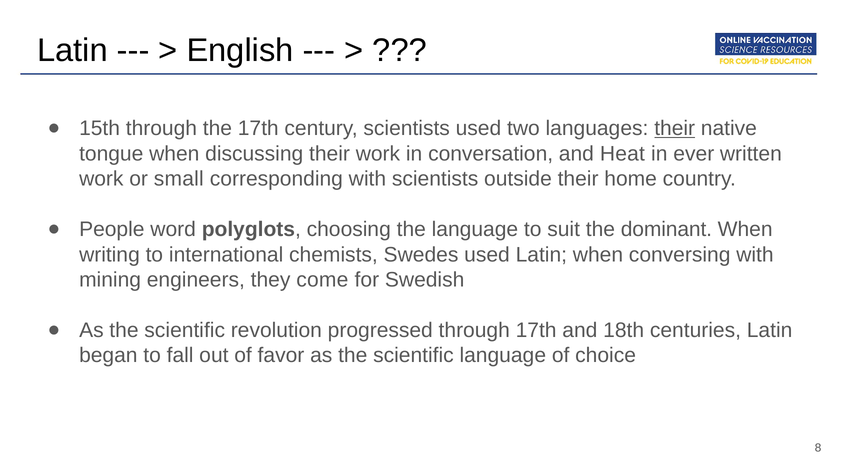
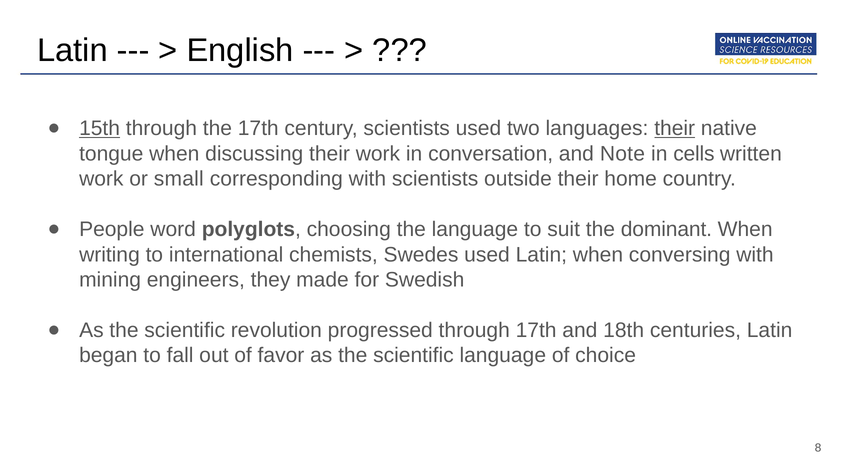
15th underline: none -> present (100, 128)
Heat: Heat -> Note (622, 154)
ever: ever -> cells (694, 154)
come: come -> made (323, 280)
